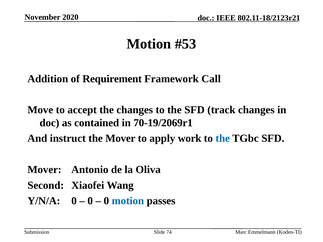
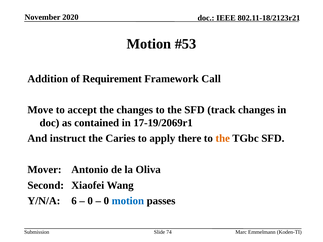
70-19/2069r1: 70-19/2069r1 -> 17-19/2069r1 (163, 123)
the Mover: Mover -> Caries (120, 139)
work: work -> there (190, 139)
the colour: blue -> orange (223, 139)
Y/N/A 0: 0 -> 6 (74, 201)
